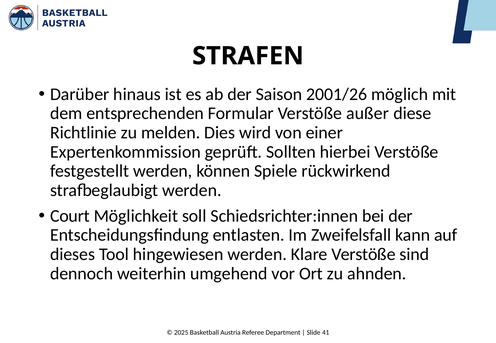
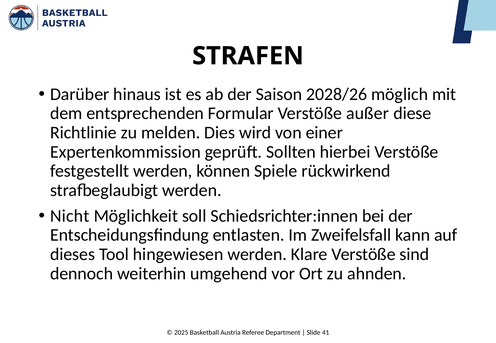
2001/26: 2001/26 -> 2028/26 (337, 94)
Court: Court -> Nicht (70, 216)
